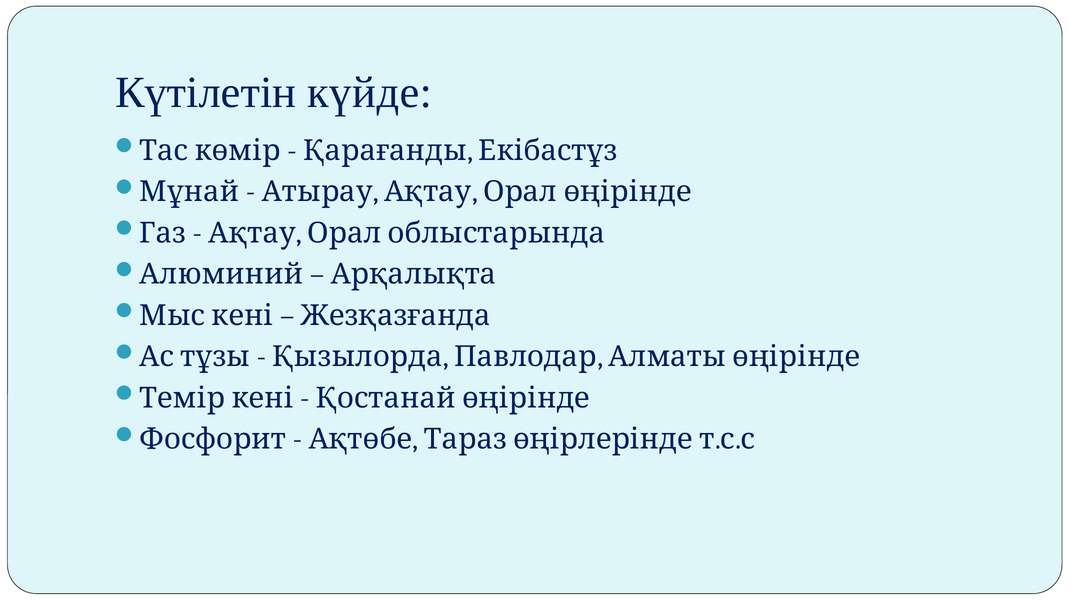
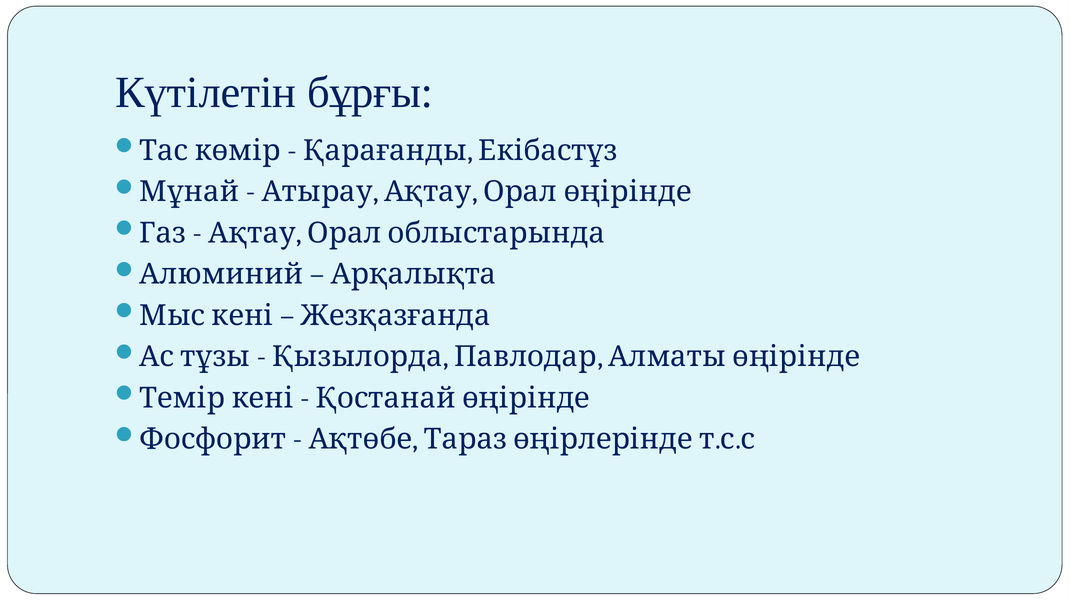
күйде: күйде -> бұрғы (370, 93)
